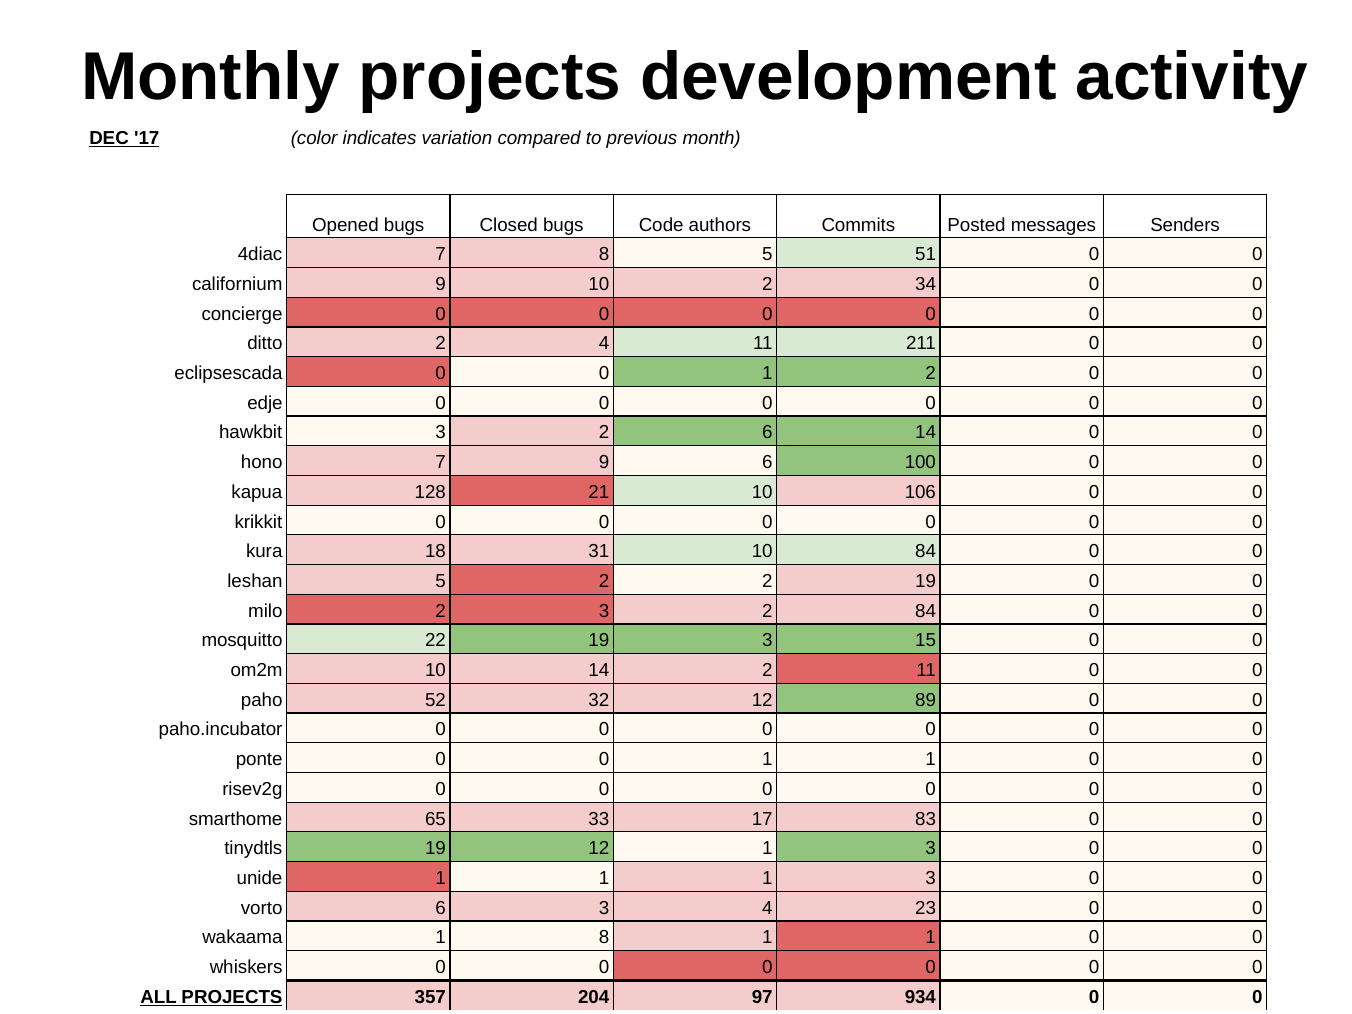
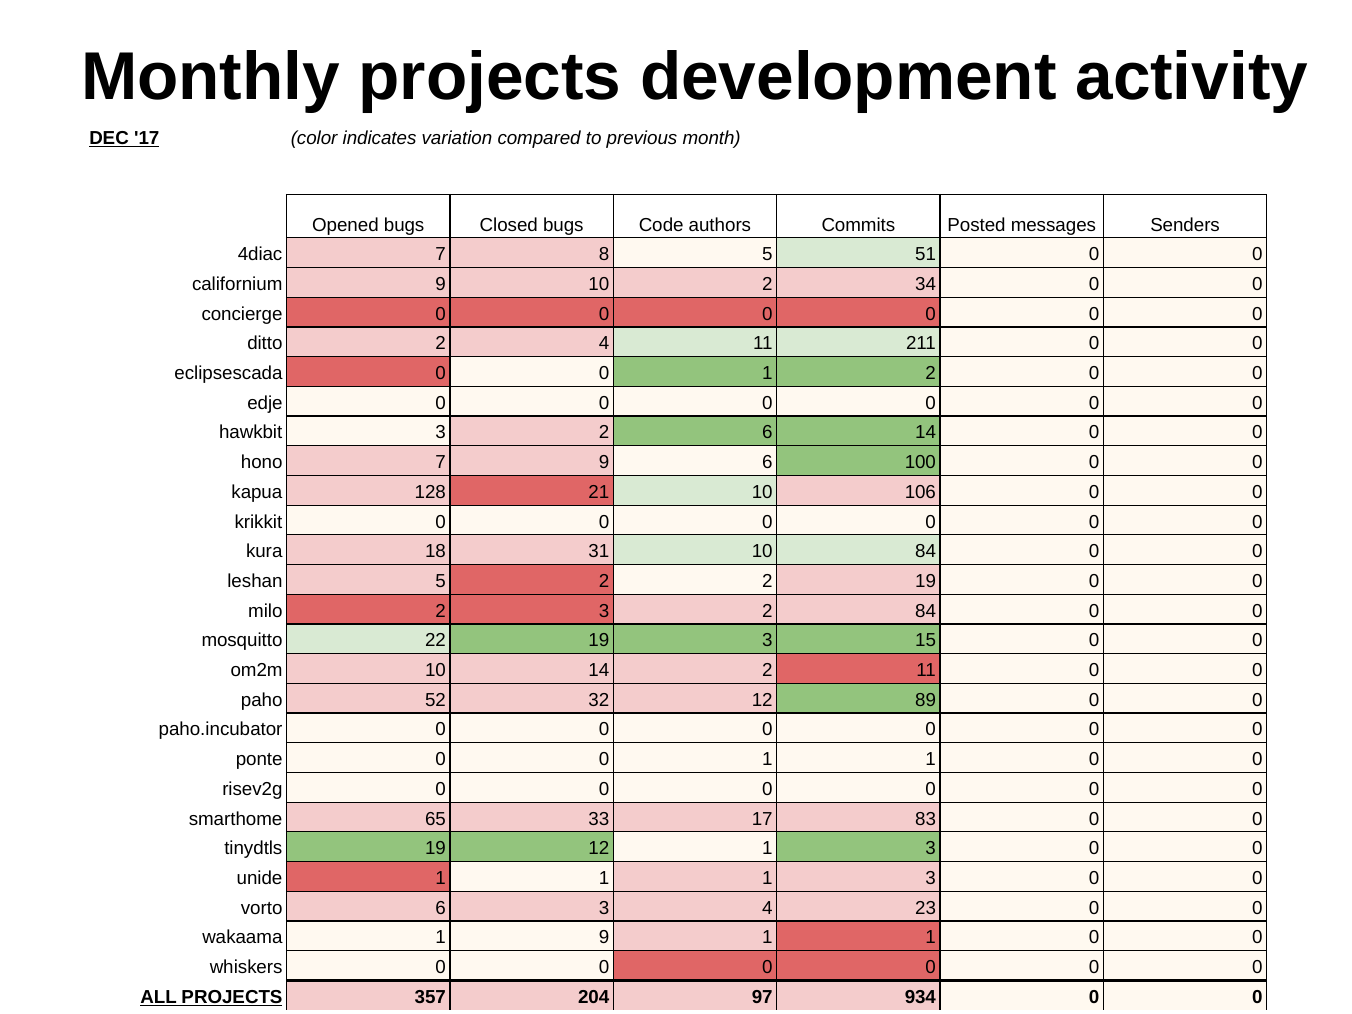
1 8: 8 -> 9 (604, 938)
